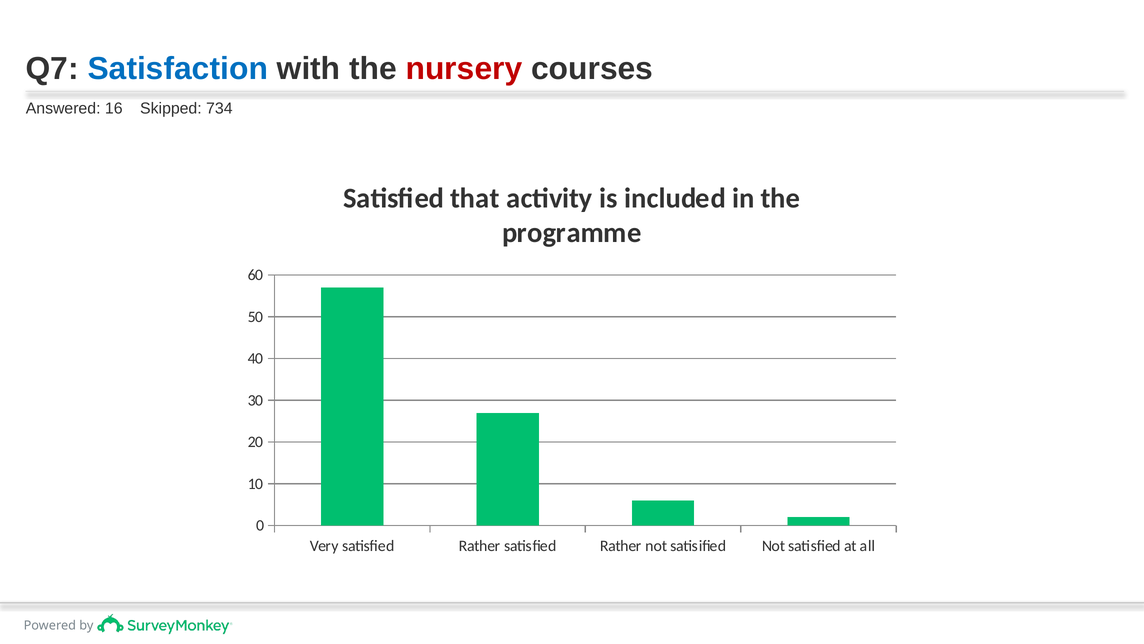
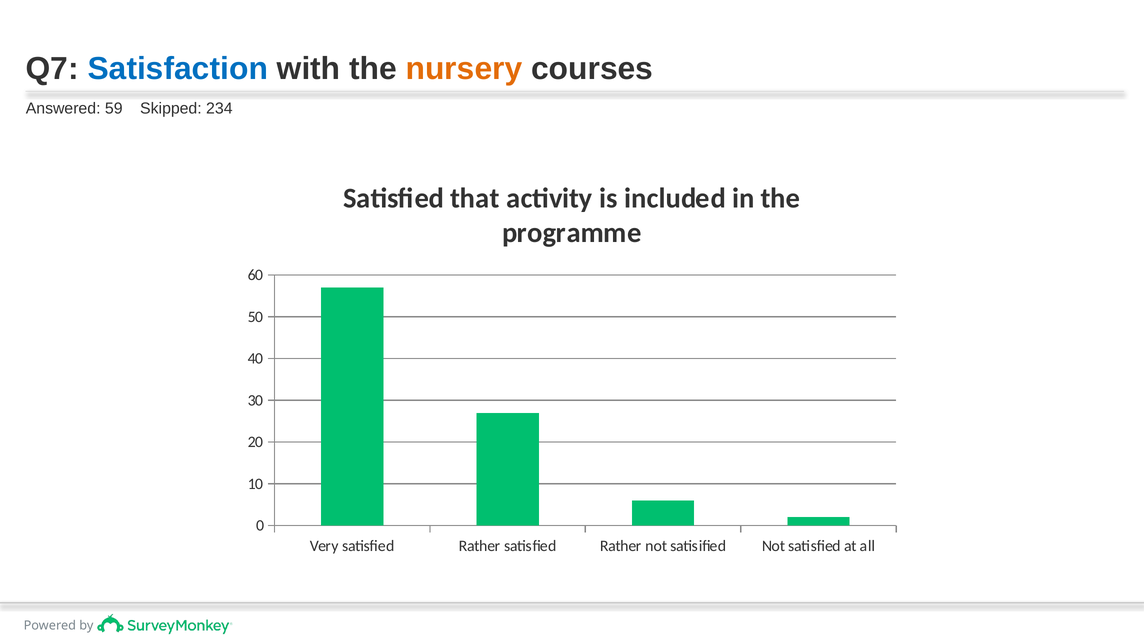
nursery colour: red -> orange (464, 69)
16: 16 -> 59 (114, 109)
734: 734 -> 234 (219, 109)
